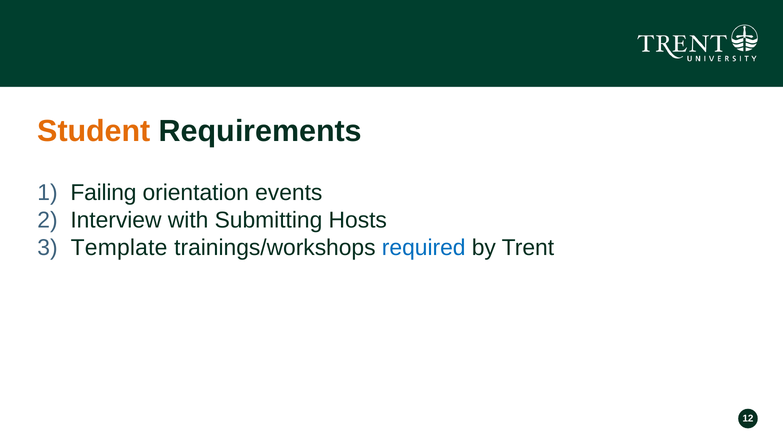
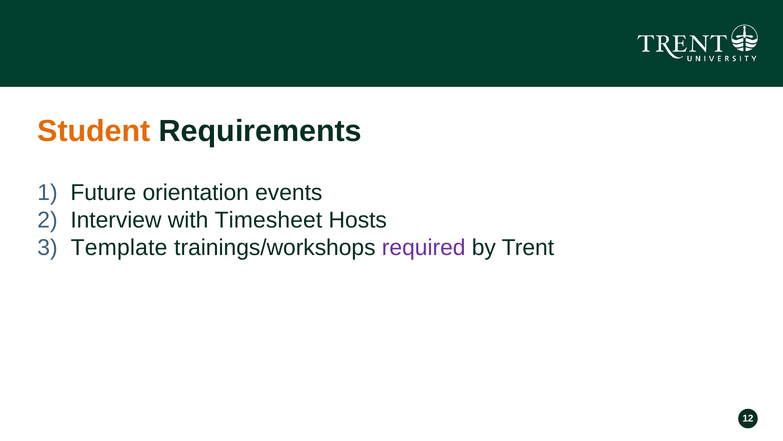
Failing: Failing -> Future (103, 193)
Submitting: Submitting -> Timesheet (268, 220)
required colour: blue -> purple (424, 247)
